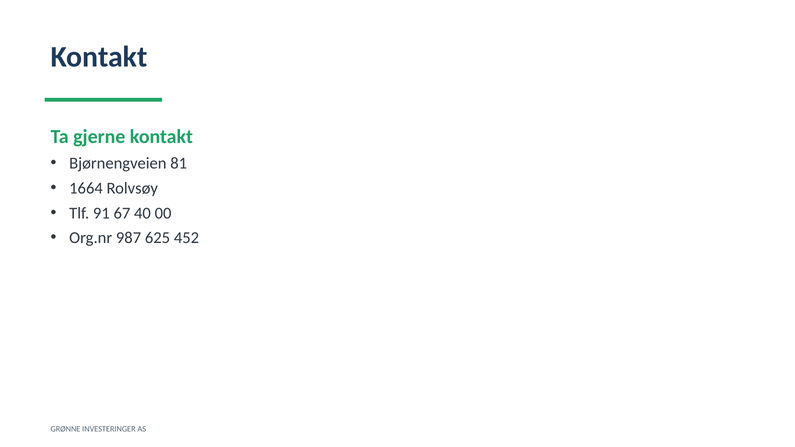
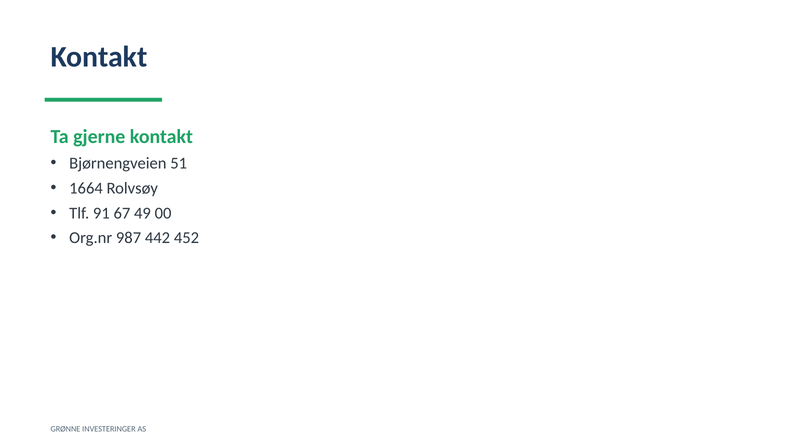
81: 81 -> 51 (179, 163)
40: 40 -> 49 (142, 213)
625: 625 -> 442 (157, 238)
